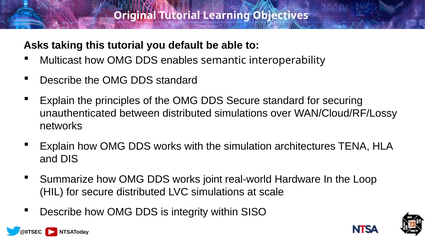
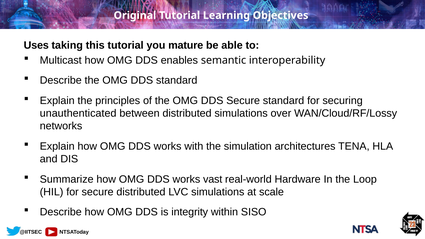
Asks: Asks -> Uses (36, 45)
default: default -> mature (186, 45)
joint: joint -> vast (213, 179)
